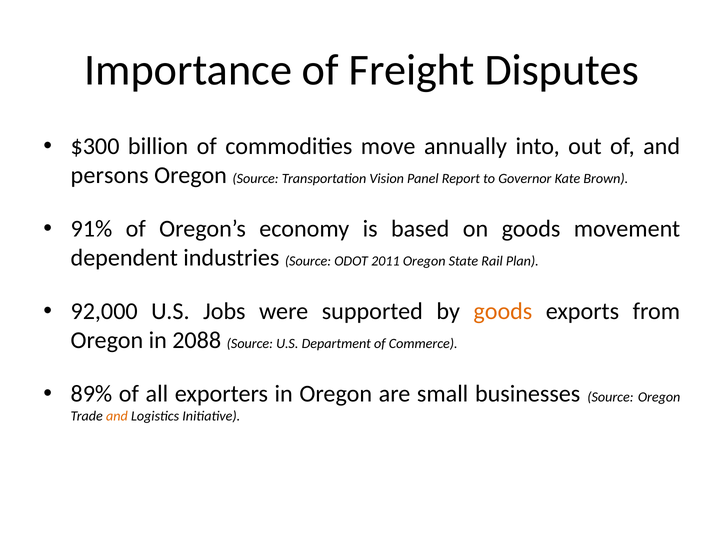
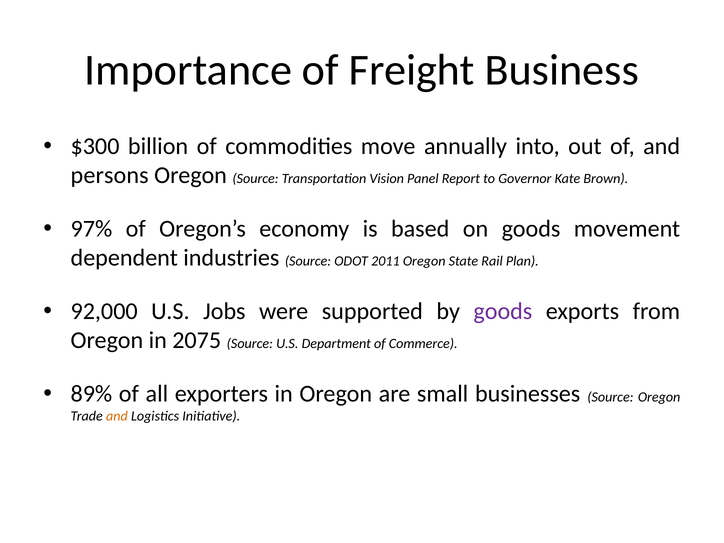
Disputes: Disputes -> Business (562, 70)
91%: 91% -> 97% (91, 229)
goods colour: orange -> purple (503, 311)
2088: 2088 -> 2075 (197, 340)
